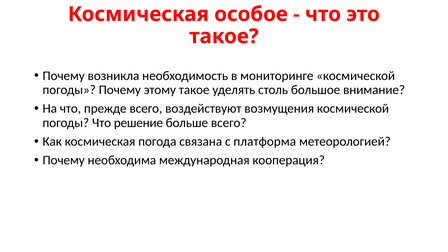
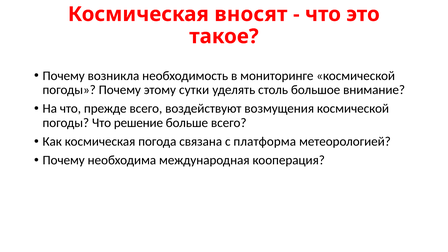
особое: особое -> вносят (251, 14)
этому такое: такое -> сутки (194, 90)
